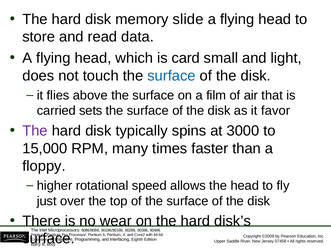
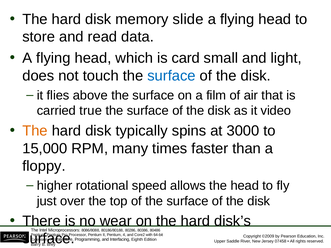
sets: sets -> true (91, 111)
favor: favor -> video (276, 111)
The colour: purple -> orange (35, 131)
